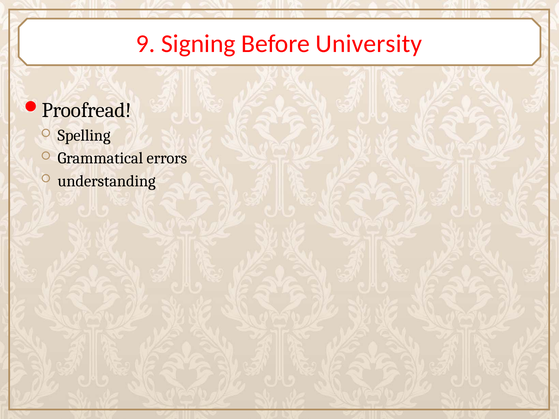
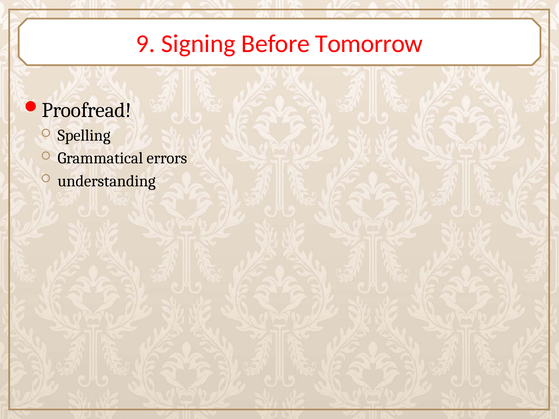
University: University -> Tomorrow (369, 44)
